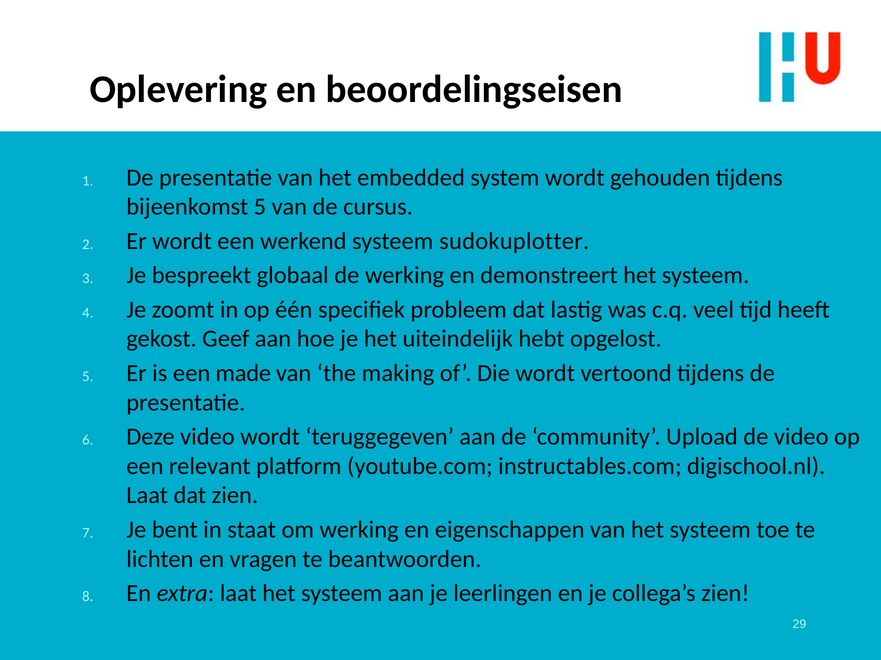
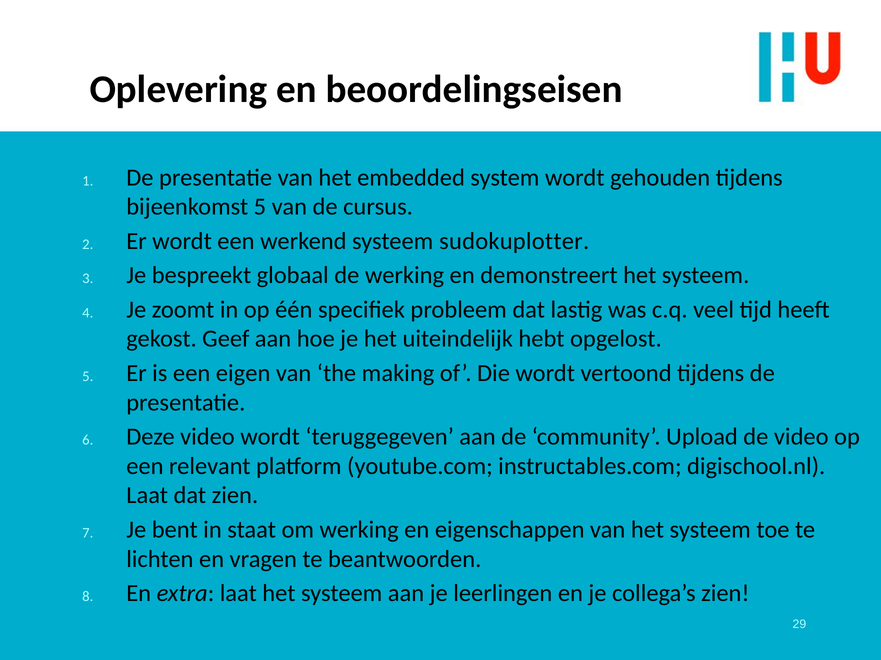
made: made -> eigen (243, 374)
